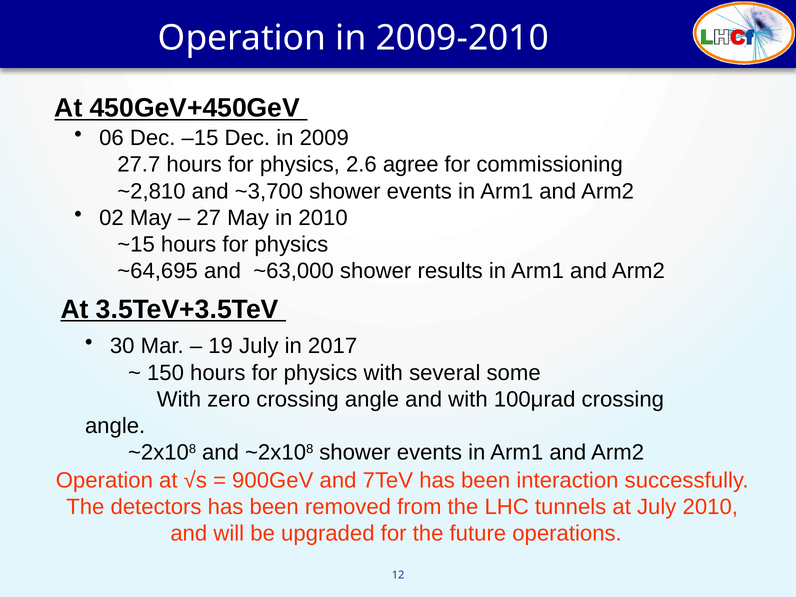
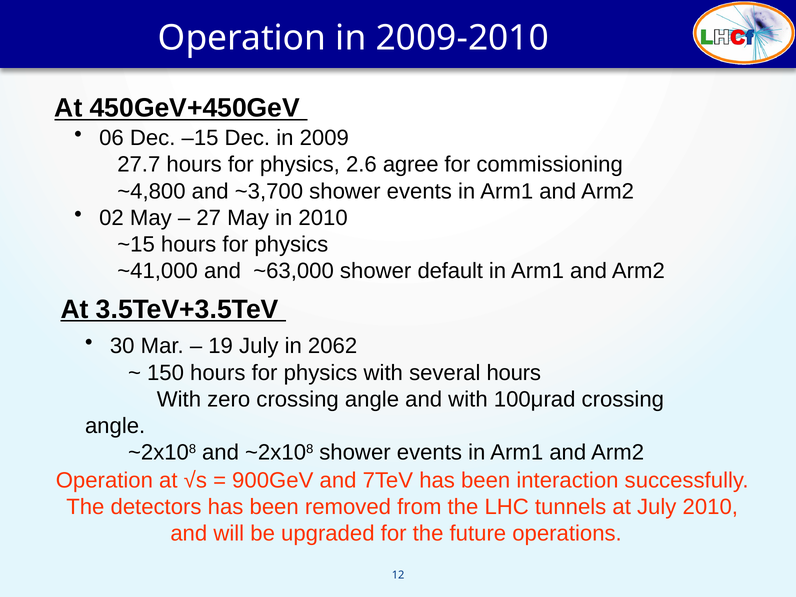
~2,810: ~2,810 -> ~4,800 (151, 191)
~64,695: ~64,695 -> ~41,000 (158, 271)
results: results -> default (450, 271)
2017: 2017 -> 2062 (333, 346)
several some: some -> hours (514, 373)
